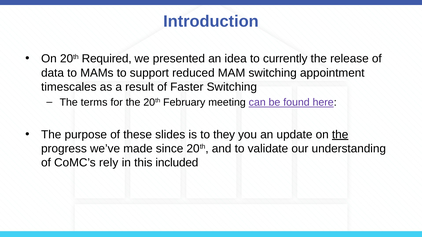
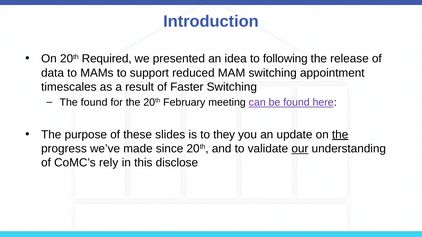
currently: currently -> following (285, 59)
The terms: terms -> found (94, 102)
our underline: none -> present (300, 149)
included: included -> disclose (177, 163)
